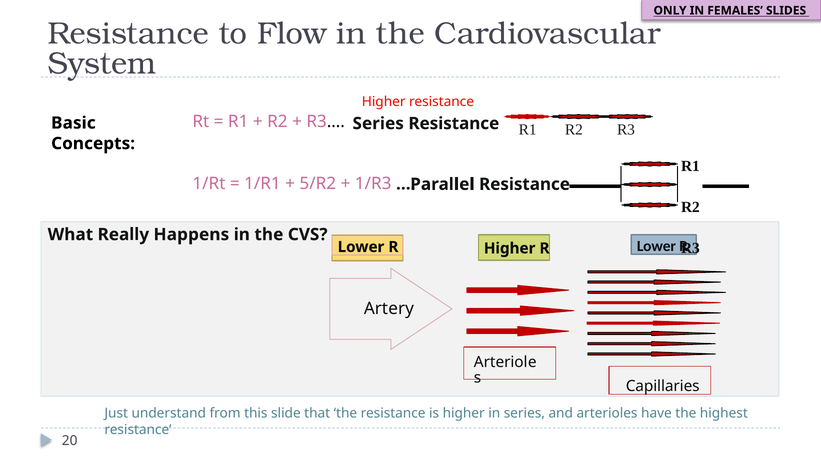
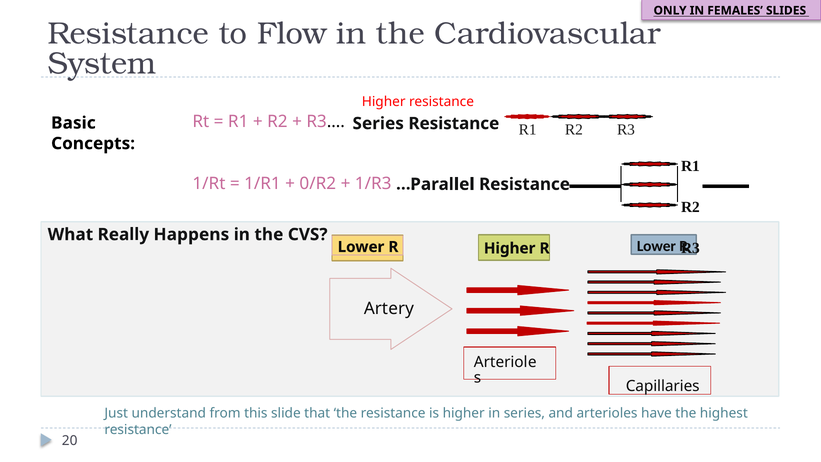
5/R2: 5/R2 -> 0/R2 (318, 184)
